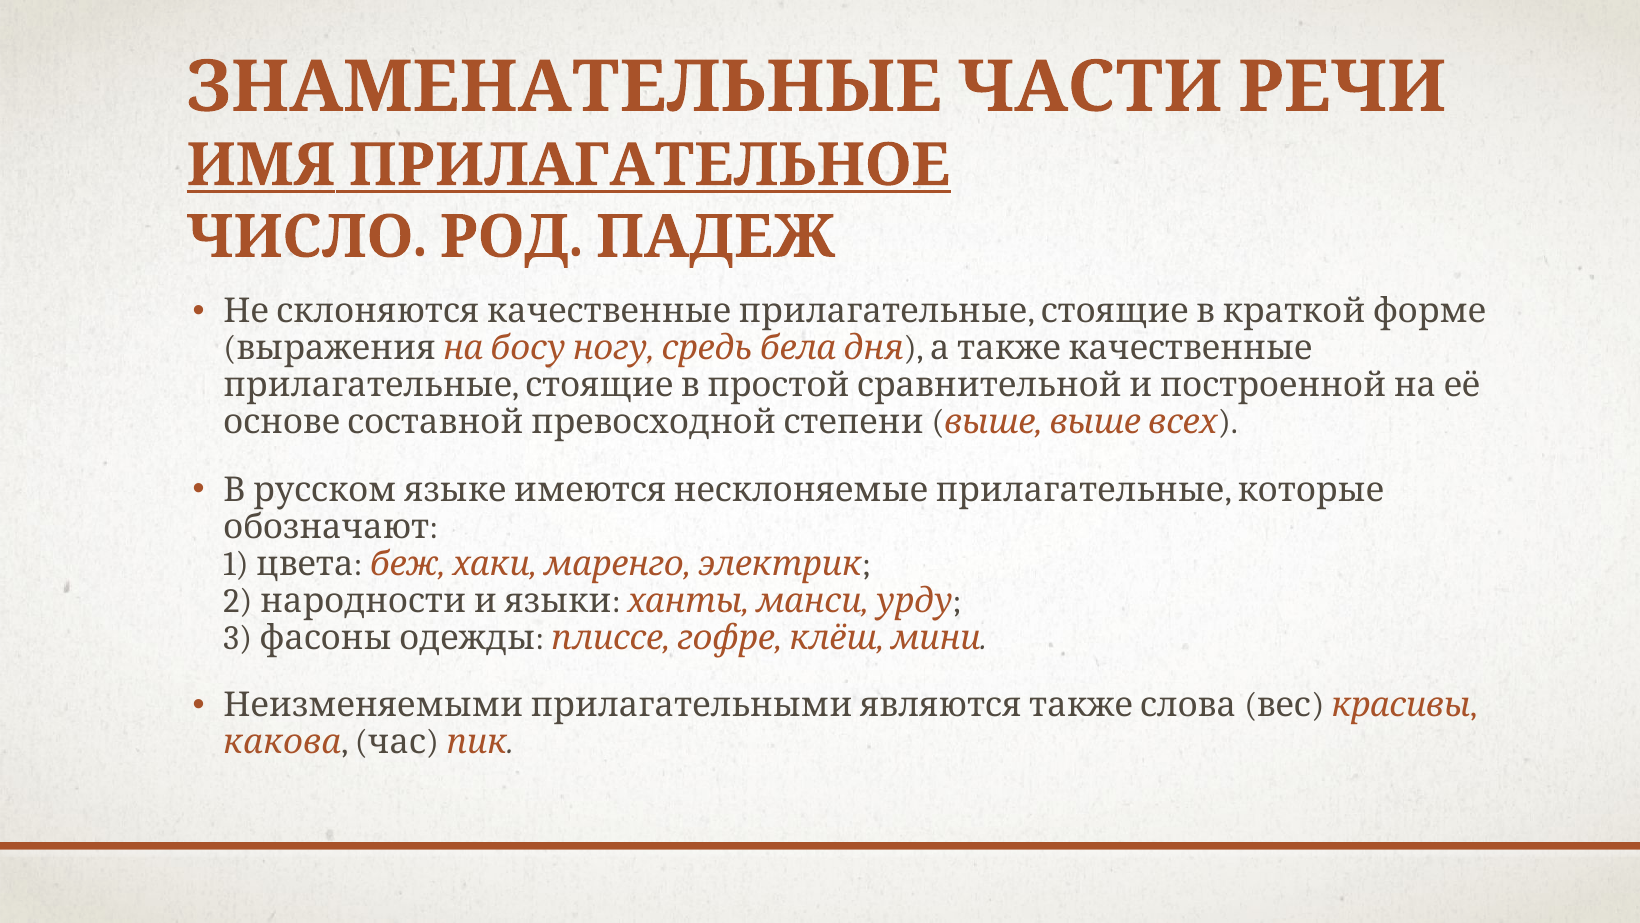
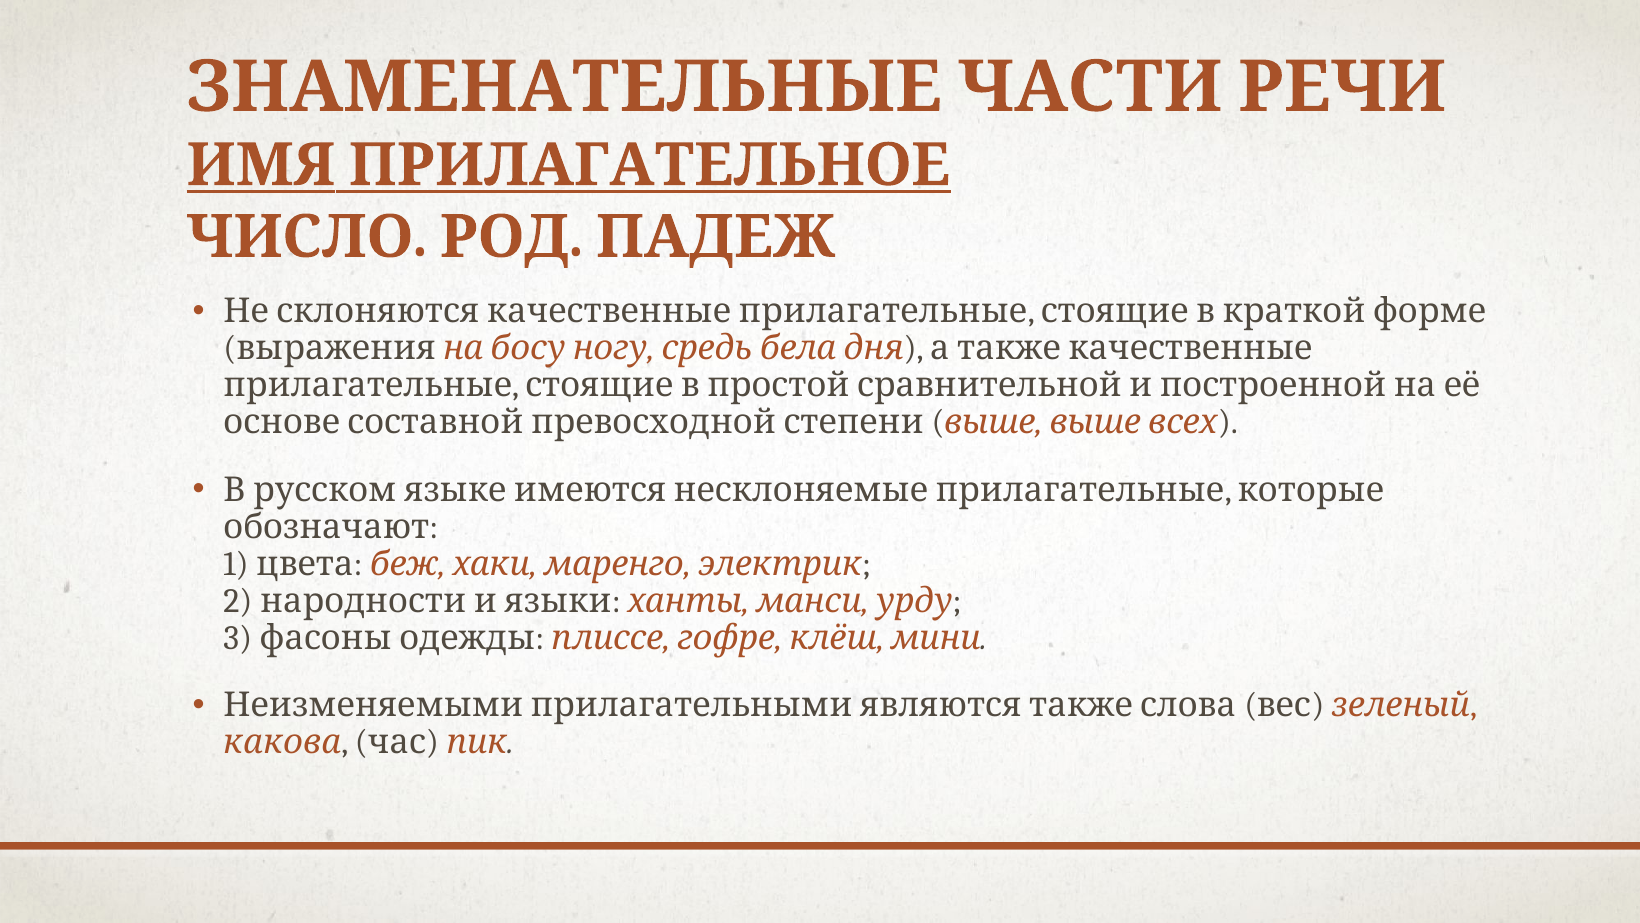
красивы: красивы -> зеленый (1401, 705)
